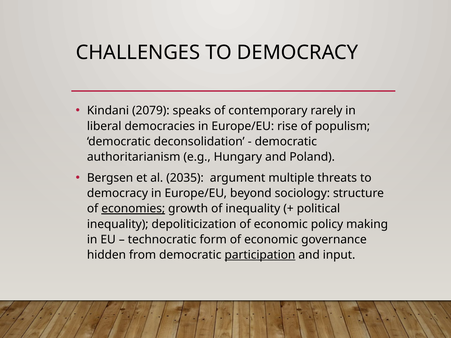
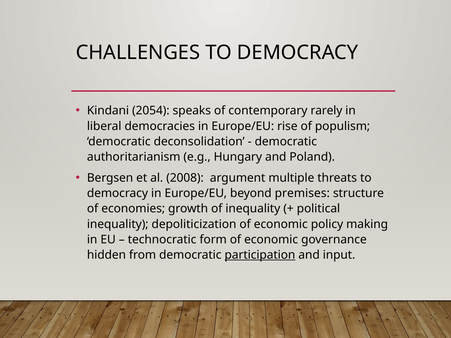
2079: 2079 -> 2054 (151, 111)
2035: 2035 -> 2008 (185, 178)
sociology: sociology -> premises (302, 193)
economies underline: present -> none (133, 209)
